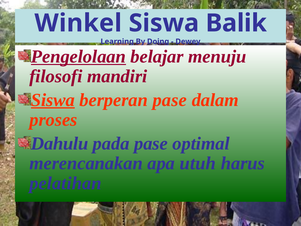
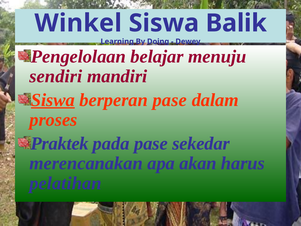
Pengelolaan underline: present -> none (78, 56)
filosofi: filosofi -> sendiri (56, 76)
Dahulu: Dahulu -> Praktek (60, 143)
optimal: optimal -> sekedar (201, 143)
utuh: utuh -> akan (198, 163)
